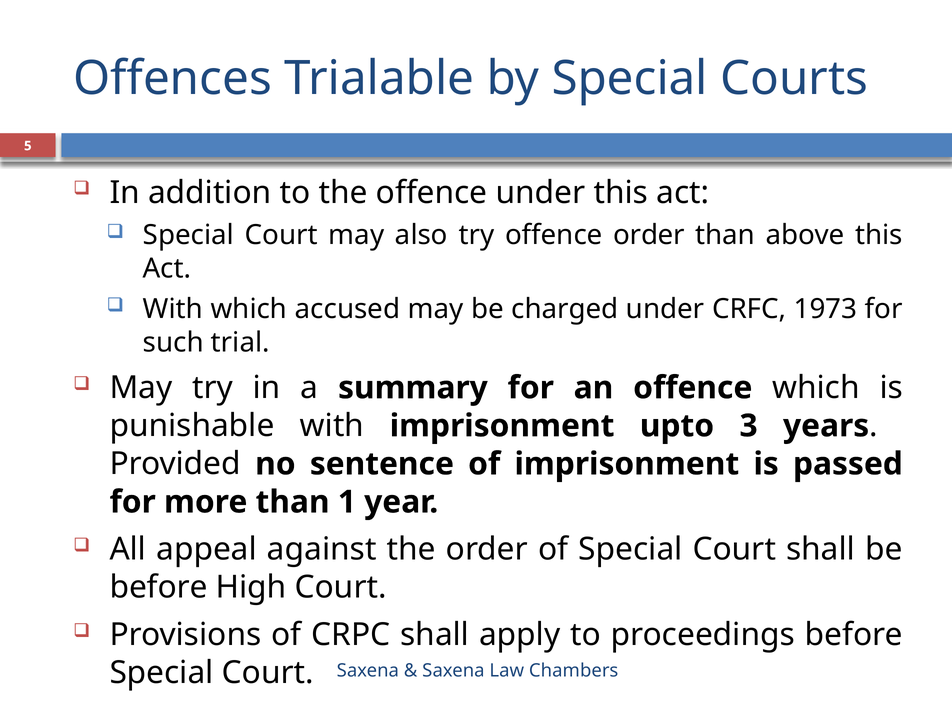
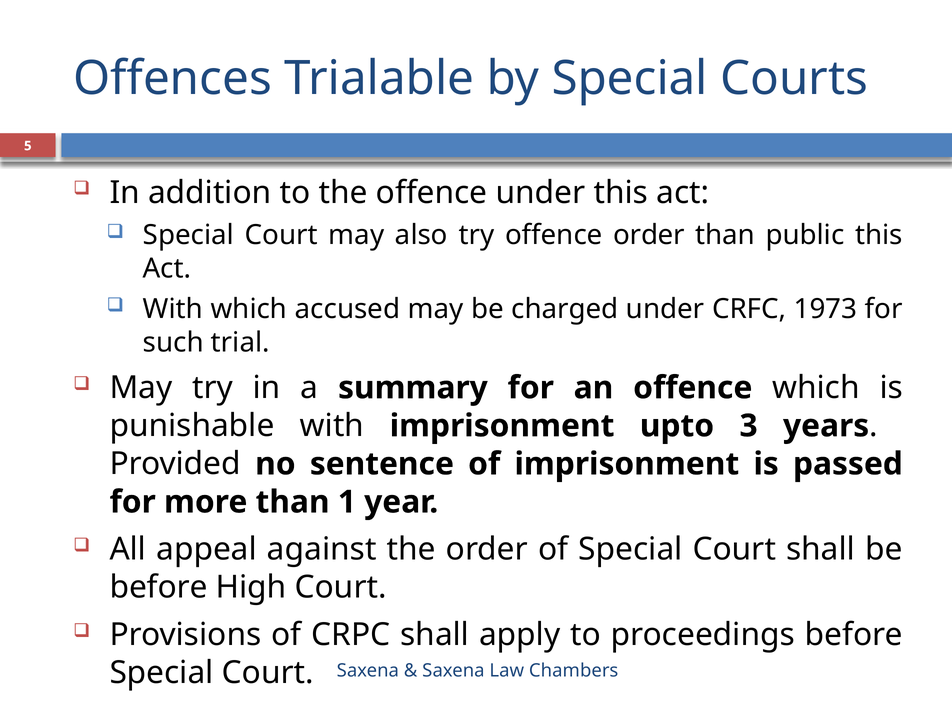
above: above -> public (805, 235)
